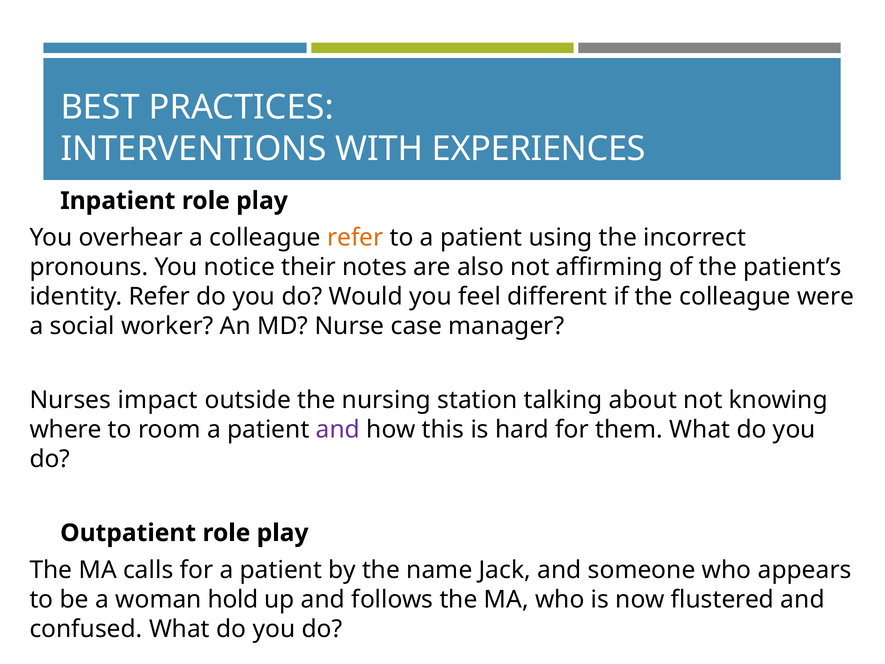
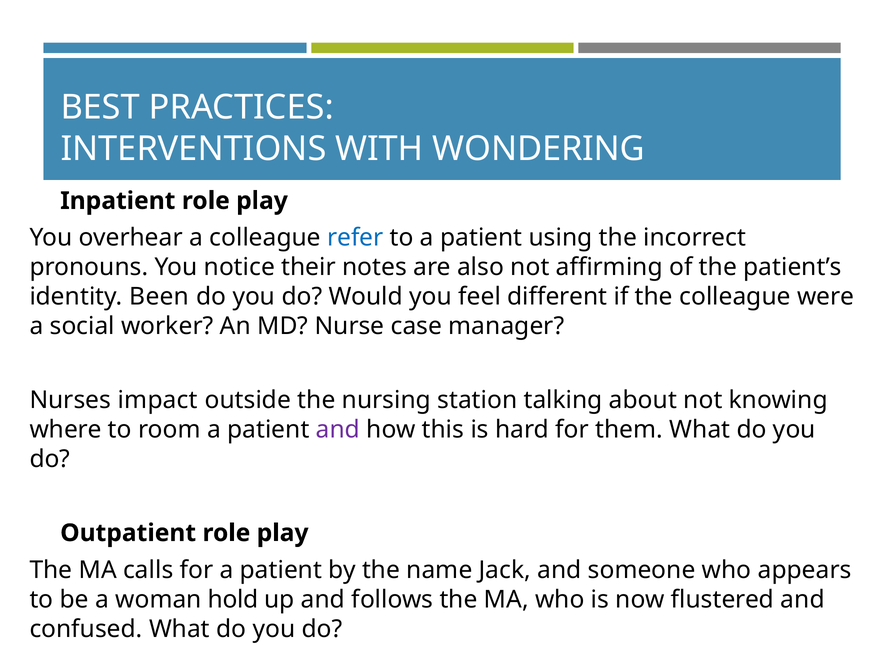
EXPERIENCES: EXPERIENCES -> WONDERING (539, 149)
refer colour: orange -> blue (355, 238)
identity Refer: Refer -> Been (159, 297)
